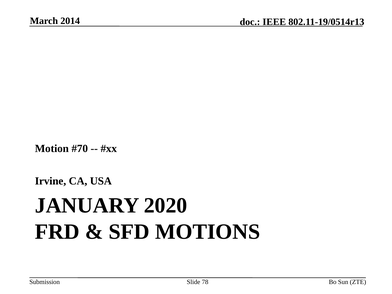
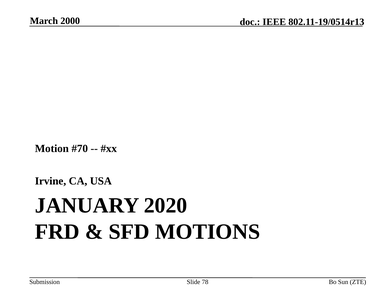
2014: 2014 -> 2000 (70, 21)
